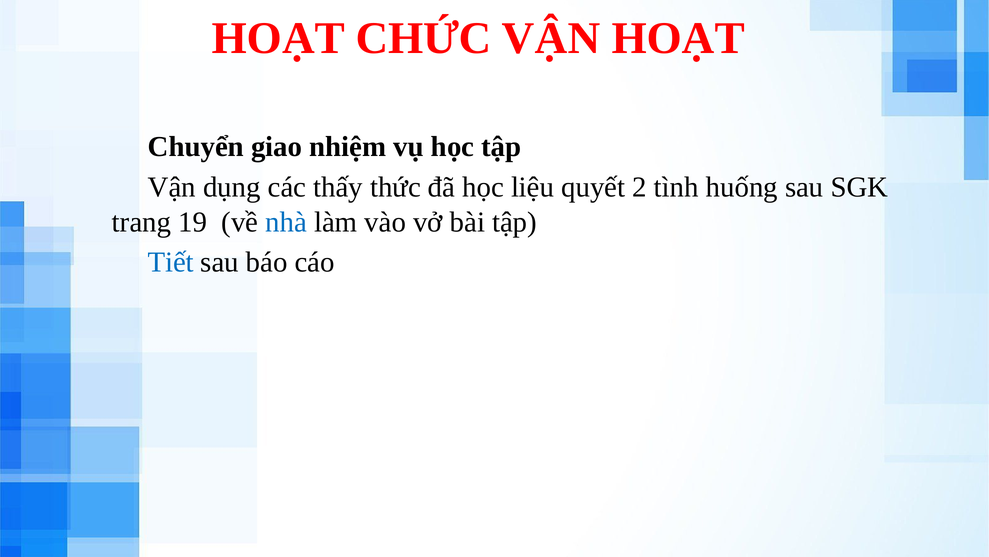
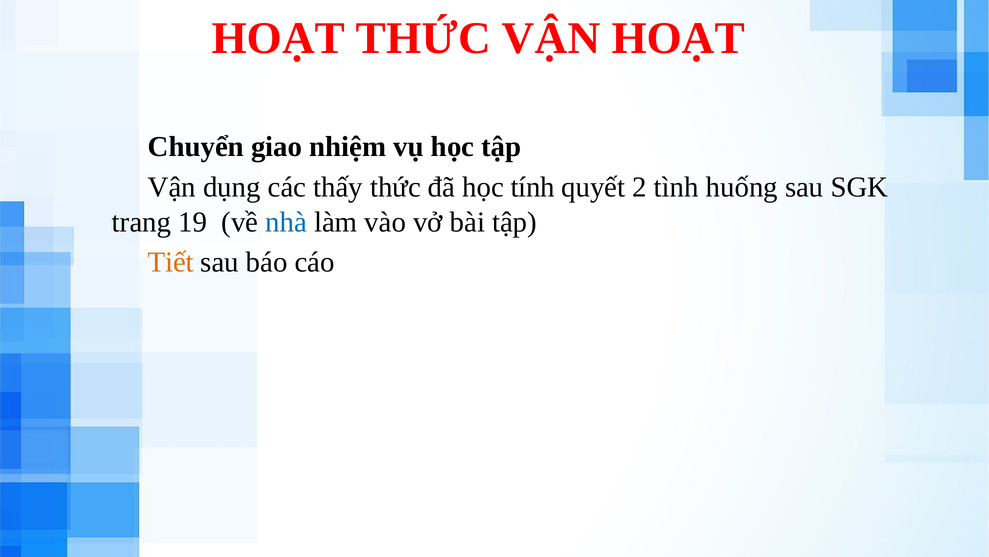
HOẠT CHỨC: CHỨC -> THỨC (423, 38)
liệu: liệu -> tính (533, 187)
Tiết colour: blue -> orange (171, 262)
